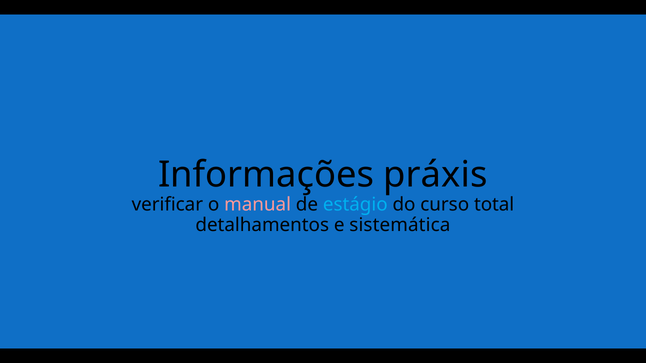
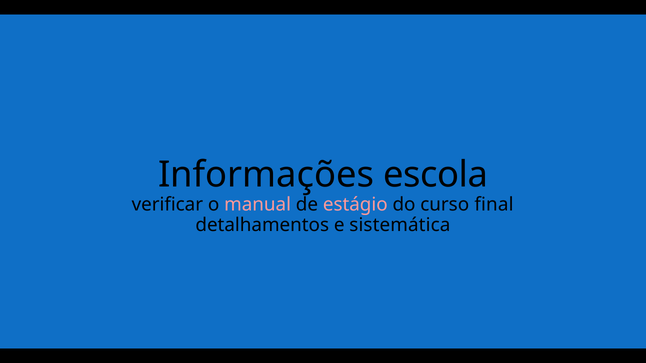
práxis: práxis -> escola (436, 175)
estágio colour: light blue -> pink (355, 205)
total: total -> final (494, 205)
